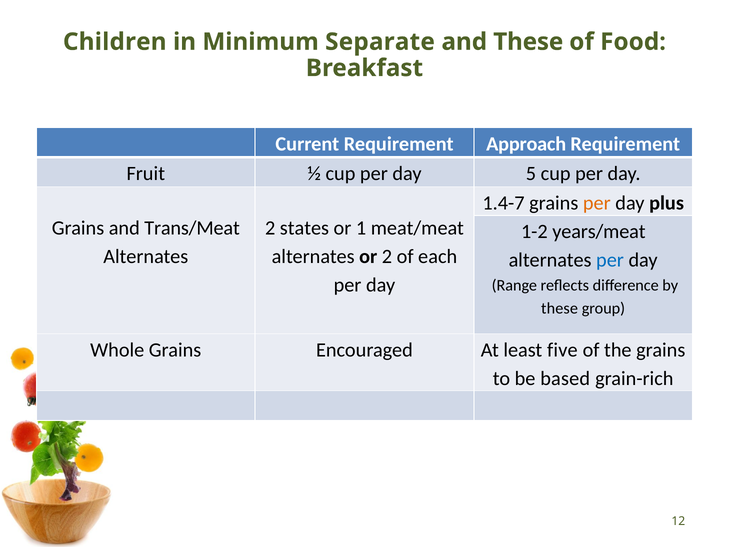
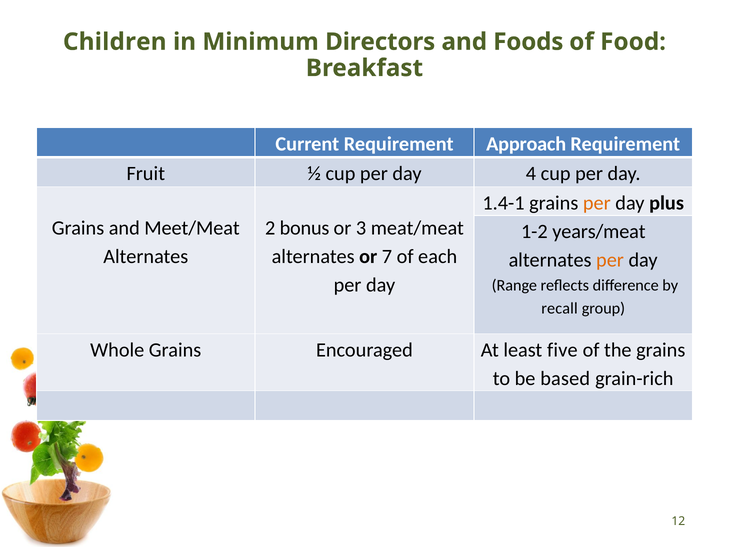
Separate: Separate -> Directors (380, 42)
and These: These -> Foods (528, 42)
5: 5 -> 4 (531, 173)
1.4-7: 1.4-7 -> 1.4-1 (504, 203)
Trans/Meat: Trans/Meat -> Meet/Meat (192, 228)
states: states -> bonus (305, 228)
1: 1 -> 3 (361, 228)
or 2: 2 -> 7 (387, 256)
per colour: blue -> orange (610, 260)
these: these -> recall (560, 308)
